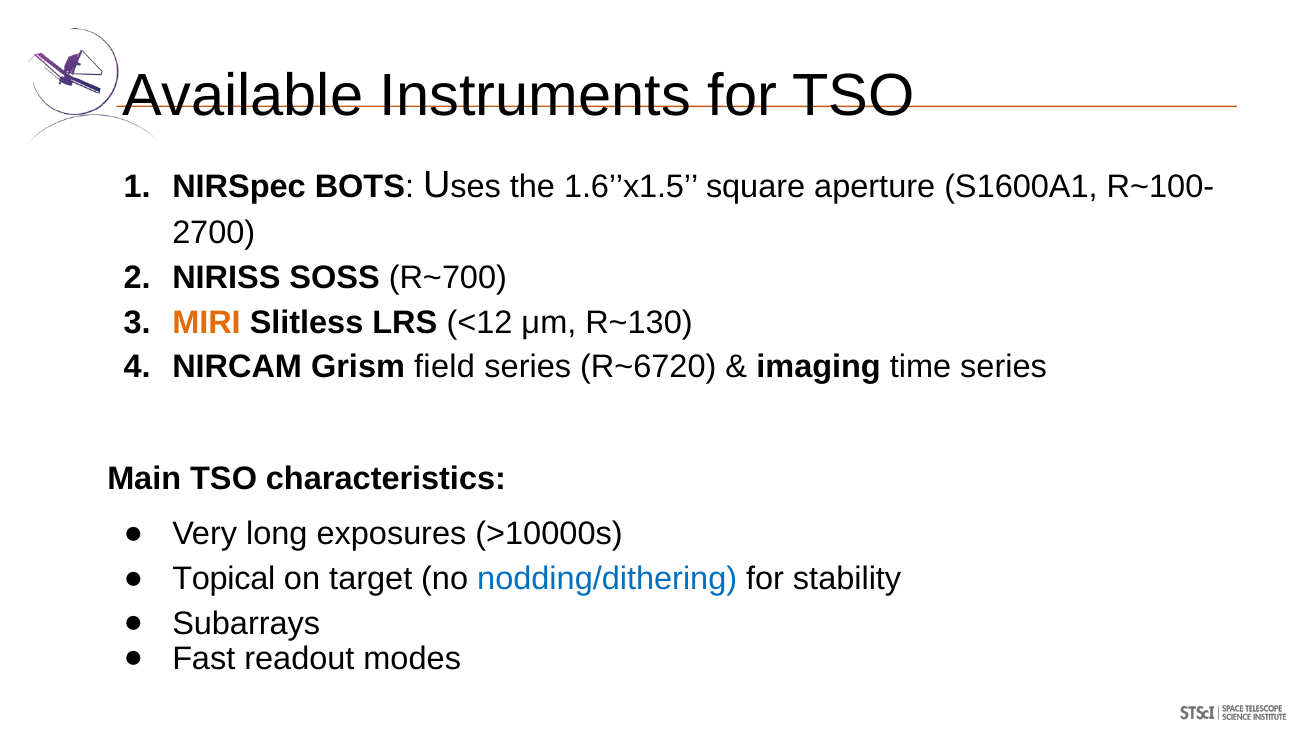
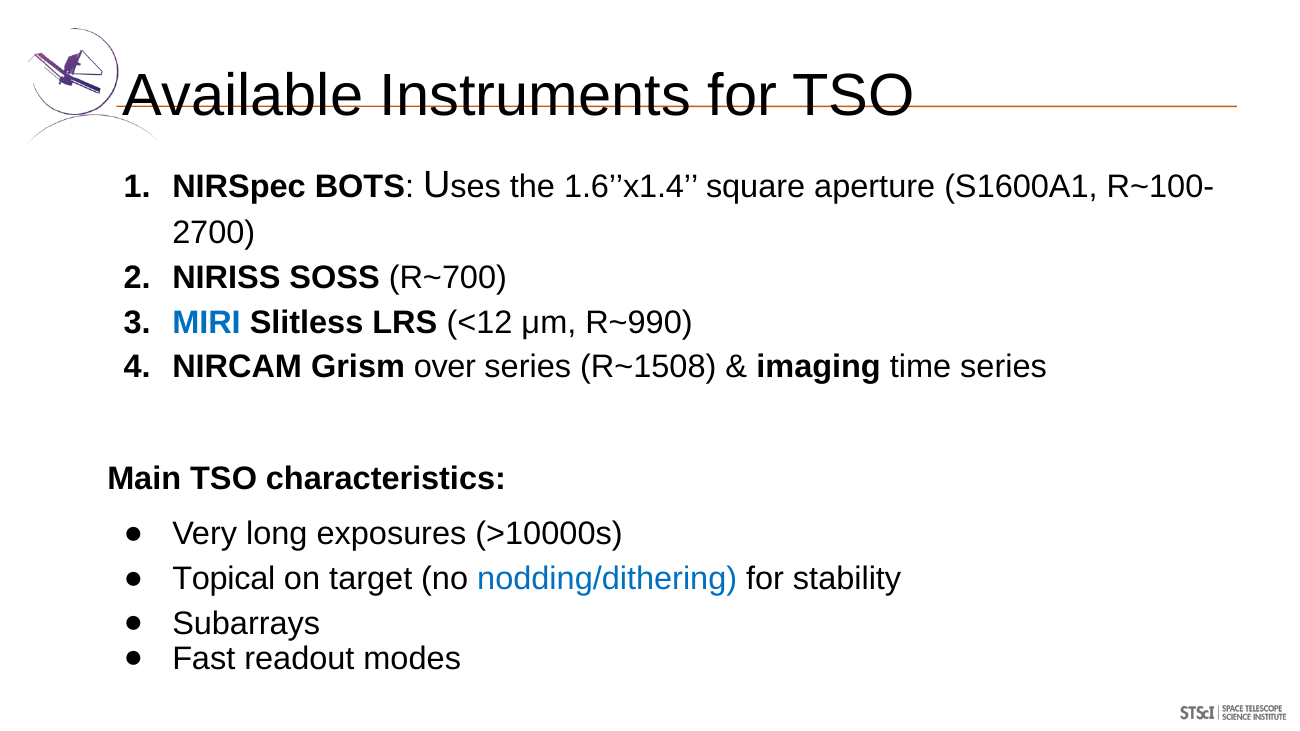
1.6’’x1.5: 1.6’’x1.5 -> 1.6’’x1.4 (631, 187)
MIRI colour: orange -> blue (206, 323)
R~130: R~130 -> R~990 (639, 323)
field: field -> over (445, 367)
R~6720: R~6720 -> R~1508 (648, 367)
